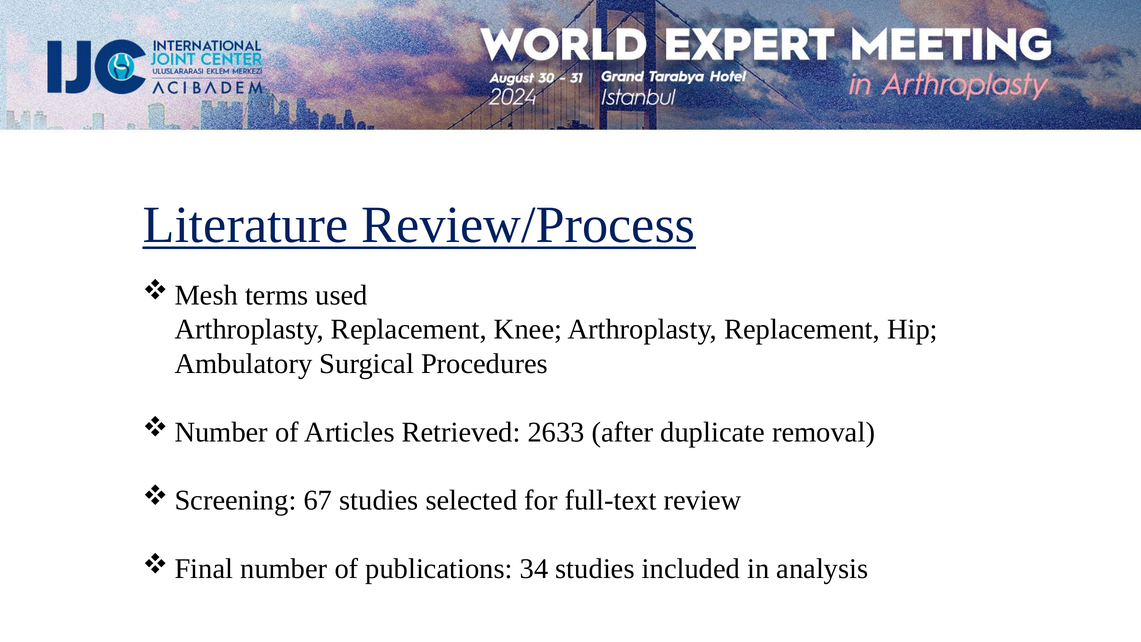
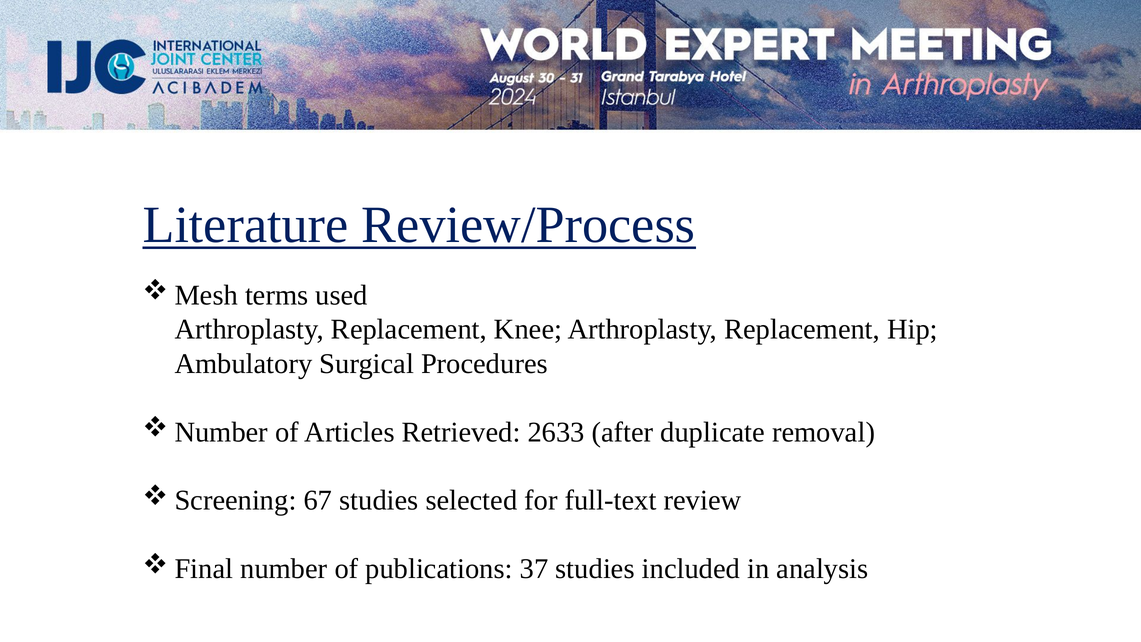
34: 34 -> 37 (534, 569)
